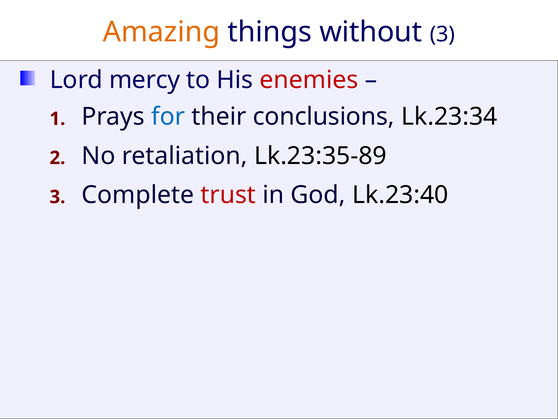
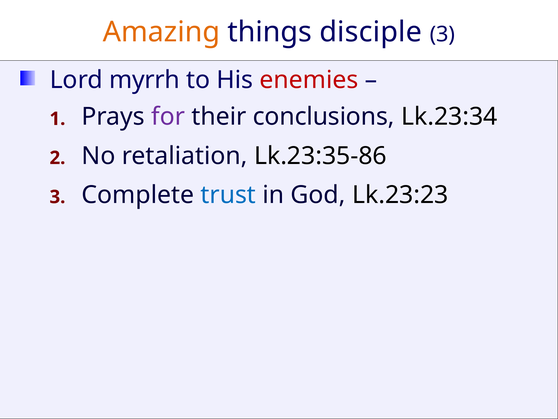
without: without -> disciple (371, 32)
mercy: mercy -> myrrh (145, 80)
for colour: blue -> purple (168, 117)
Lk.23:35-89: Lk.23:35-89 -> Lk.23:35-86 (320, 156)
trust colour: red -> blue (228, 195)
Lk.23:40: Lk.23:40 -> Lk.23:23 (400, 195)
